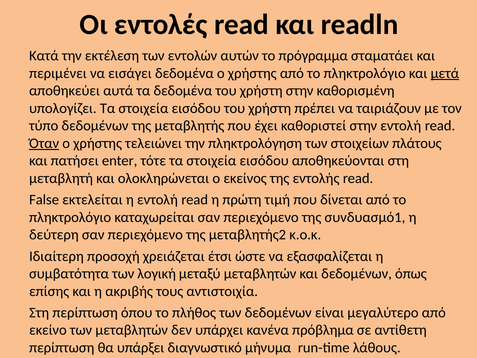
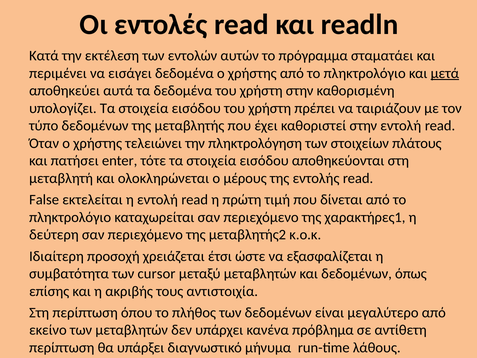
Όταν underline: present -> none (44, 143)
εκείνος: εκείνος -> μέρους (245, 178)
συνδυασμό1: συνδυασμό1 -> χαρακτήρες1 (365, 217)
λογική: λογική -> cursor (157, 274)
